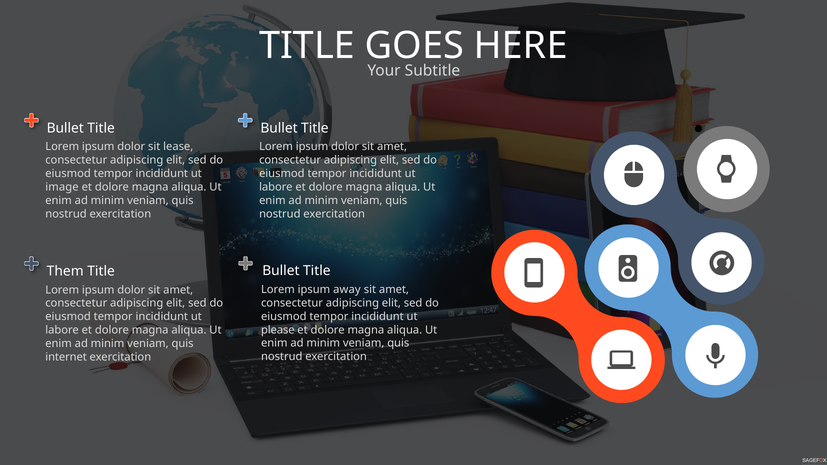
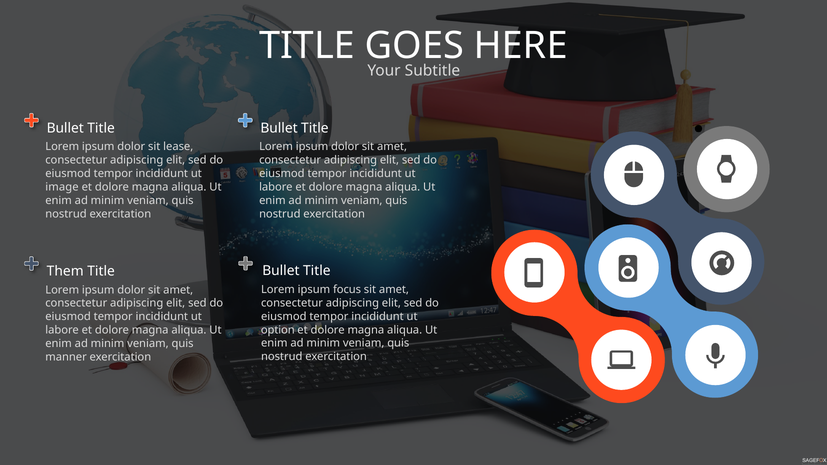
away: away -> focus (347, 290)
please: please -> option (278, 330)
internet: internet -> manner (66, 357)
